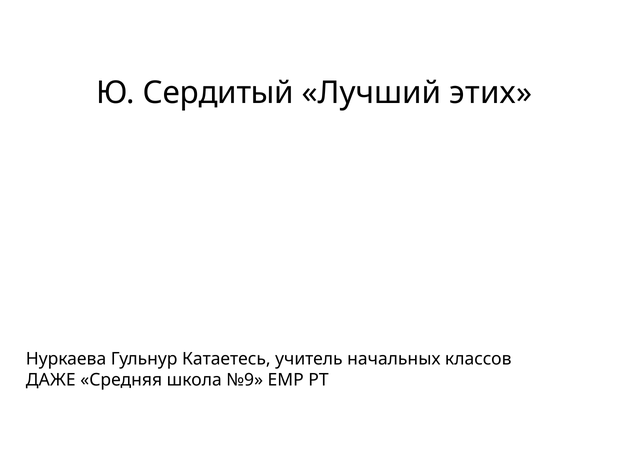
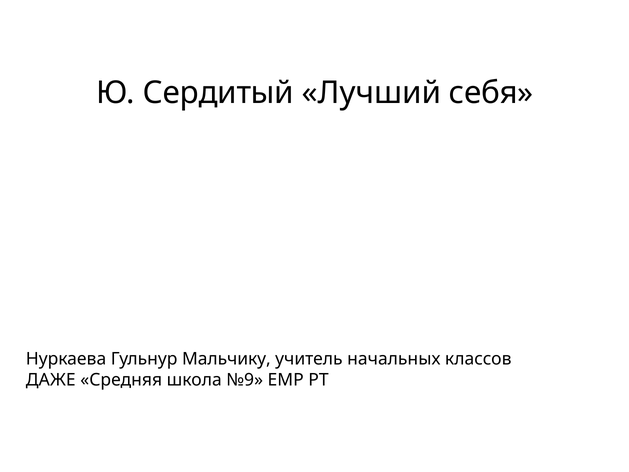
этих: этих -> себя (491, 93)
Катаетесь: Катаетесь -> Мальчику (226, 359)
